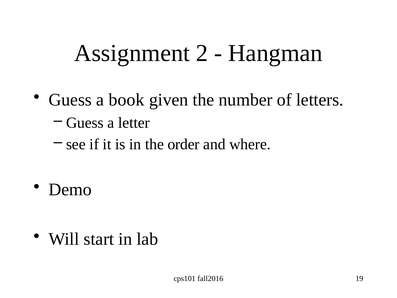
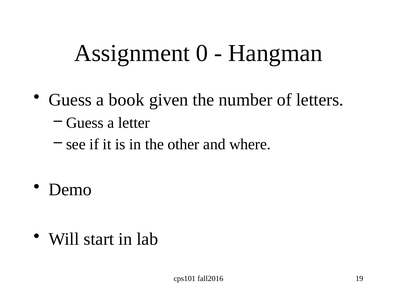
2: 2 -> 0 (202, 53)
order: order -> other (184, 144)
